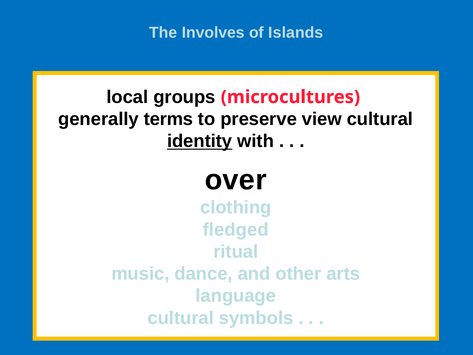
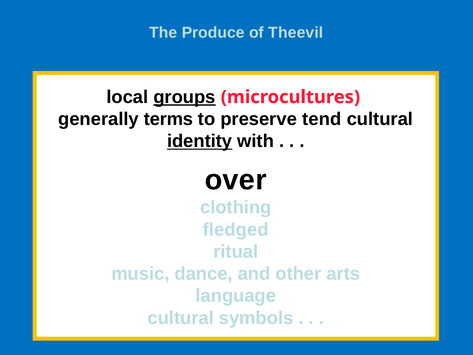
Involves: Involves -> Produce (213, 33)
Islands: Islands -> Theevil (296, 33)
groups underline: none -> present (184, 97)
view: view -> tend (322, 119)
